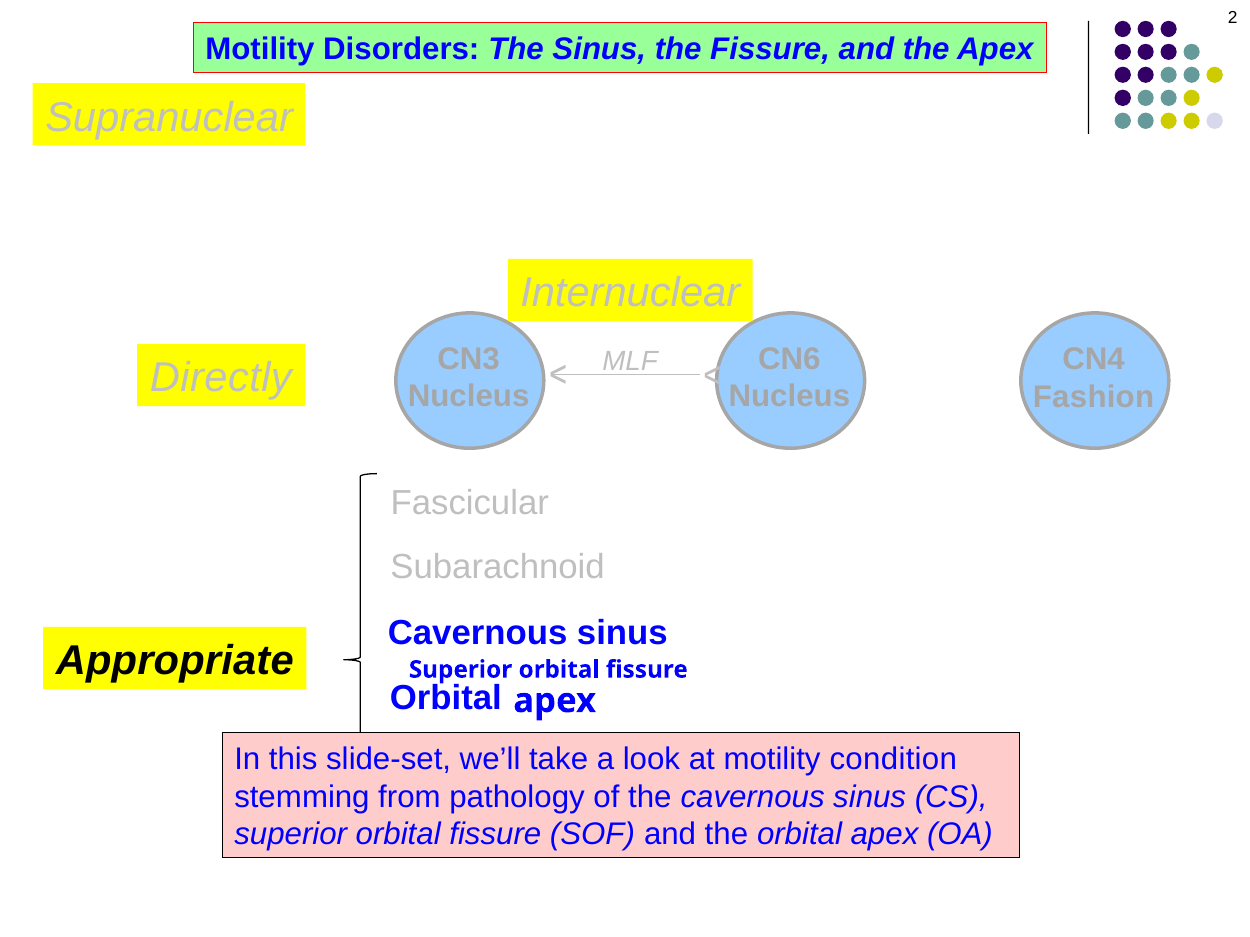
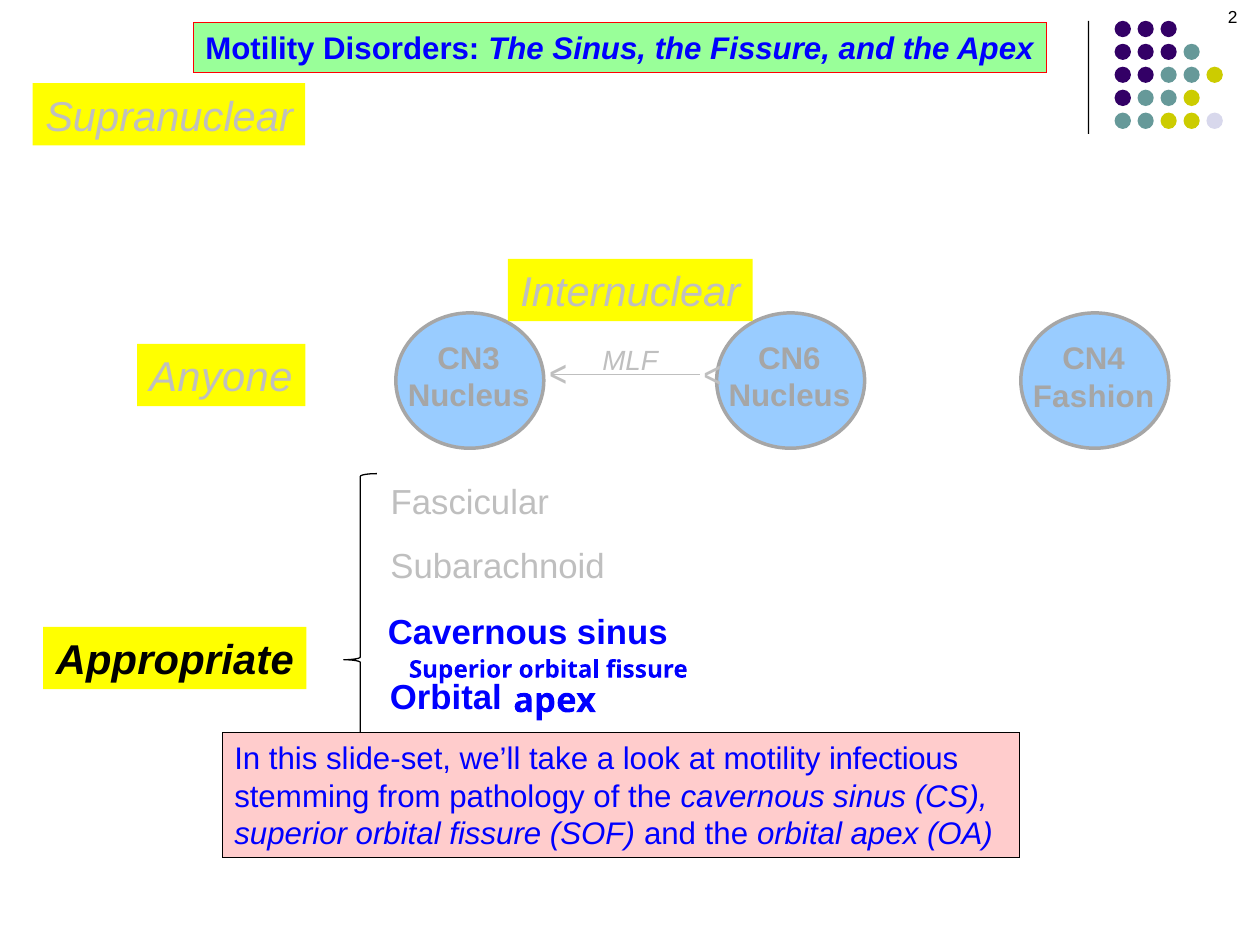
Directly: Directly -> Anyone (221, 378)
condition: condition -> infectious (894, 760)
